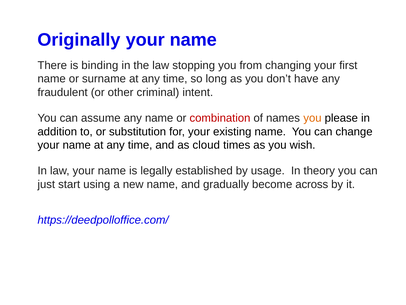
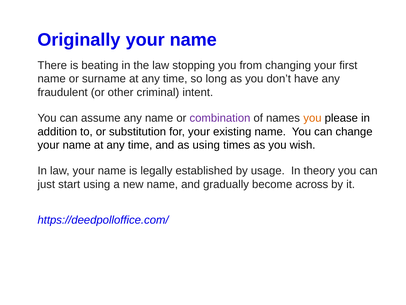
binding: binding -> beating (100, 65)
combination colour: red -> purple (220, 118)
as cloud: cloud -> using (206, 145)
